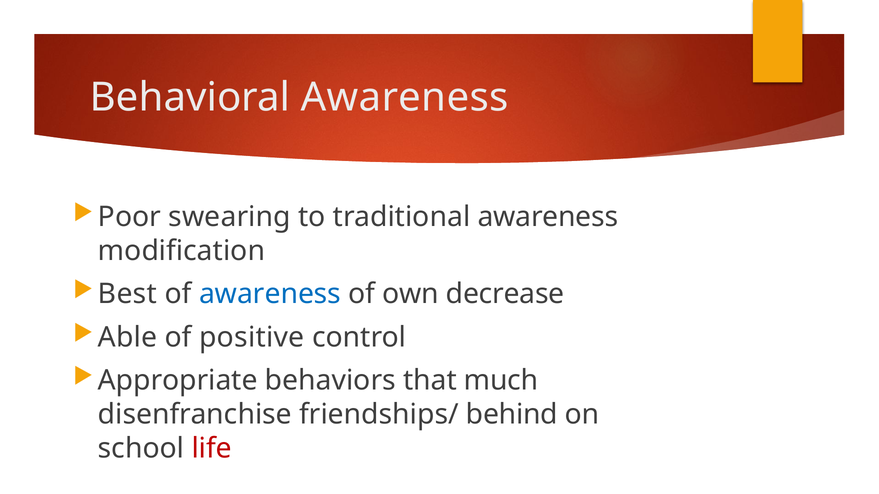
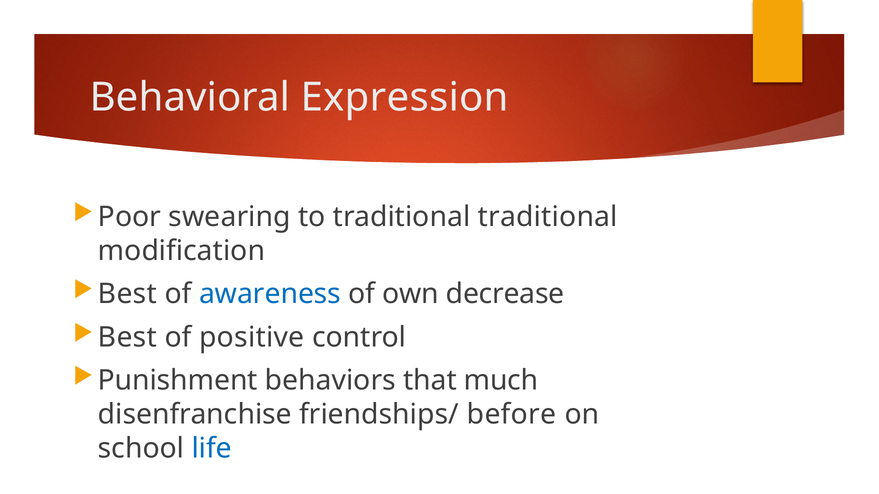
Behavioral Awareness: Awareness -> Expression (405, 97)
traditional awareness: awareness -> traditional (548, 217)
Able: Able -> Best (128, 337)
Appropriate: Appropriate -> Punishment (178, 381)
behind: behind -> before (512, 415)
life colour: red -> blue (212, 449)
